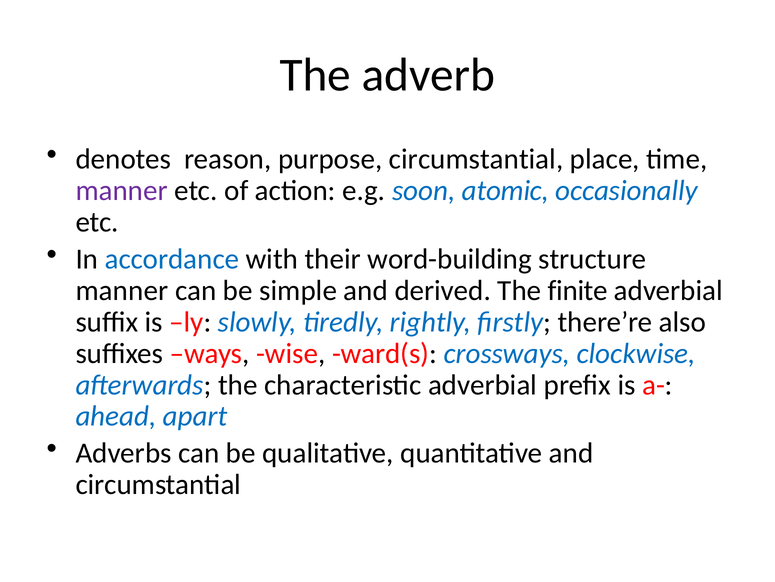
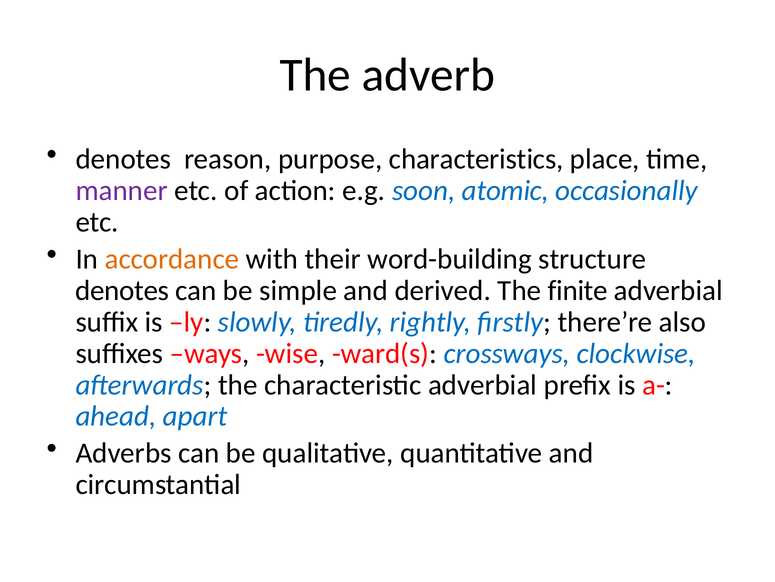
purpose circumstantial: circumstantial -> characteristics (476, 159)
accordance colour: blue -> orange (172, 259)
manner: manner -> denotes (122, 290)
